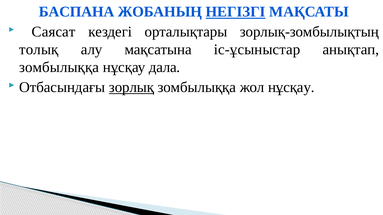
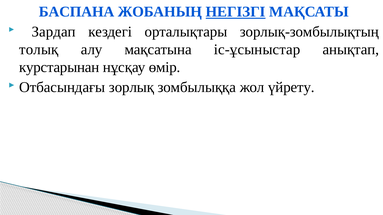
Саясат: Саясат -> Зардап (54, 32)
зомбылыққа: зомбылыққа -> курстарынан (59, 67)
дала: дала -> өмір (165, 67)
зорлық underline: present -> none (131, 87)
жол нұсқау: нұсқау -> үйрету (291, 87)
